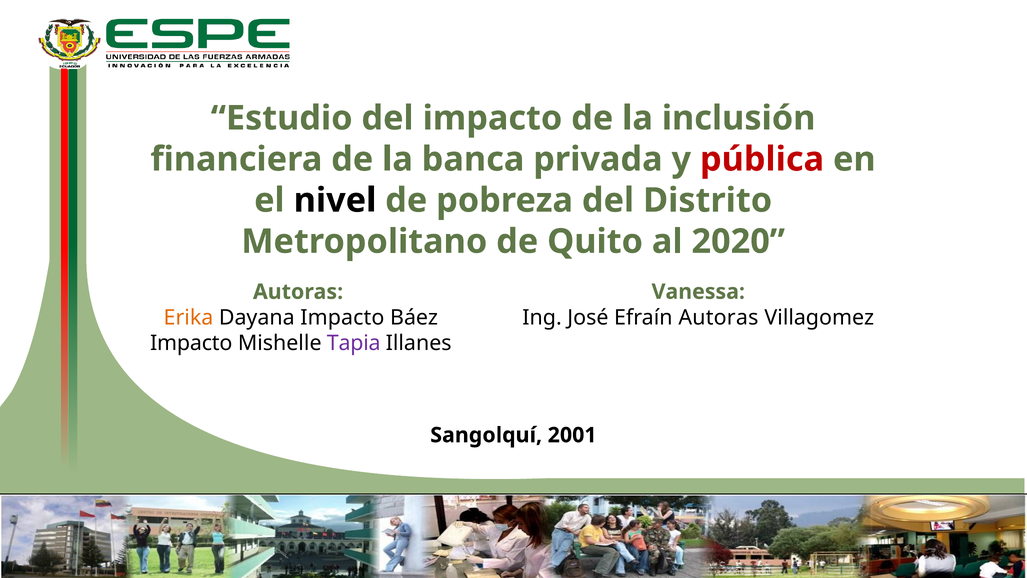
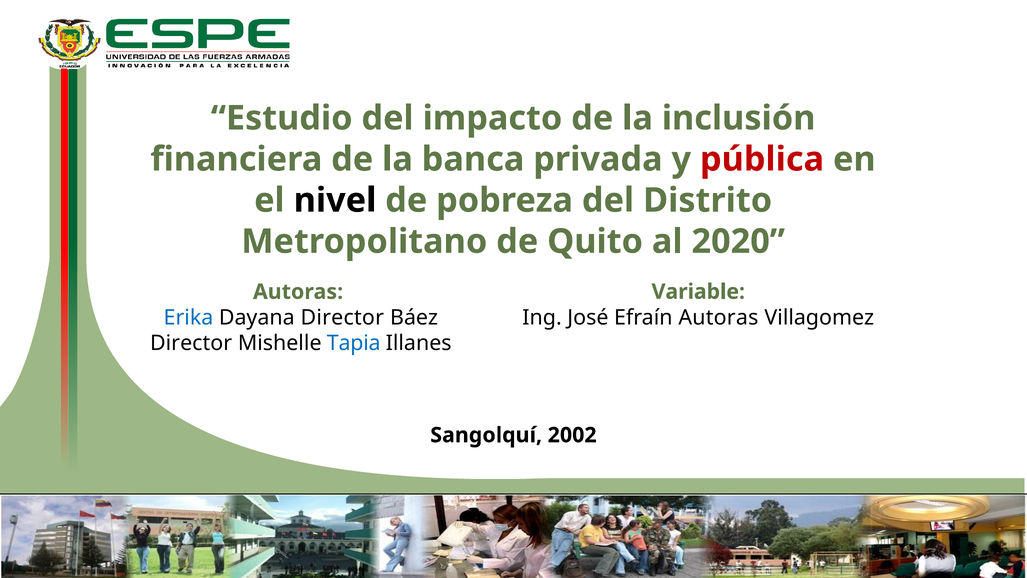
Vanessa: Vanessa -> Variable (698, 292)
Erika colour: orange -> blue (188, 317)
Dayana Impacto: Impacto -> Director (342, 317)
Impacto: Impacto -> Director (191, 343)
Tapia colour: purple -> blue (354, 343)
2001: 2001 -> 2002 (572, 435)
